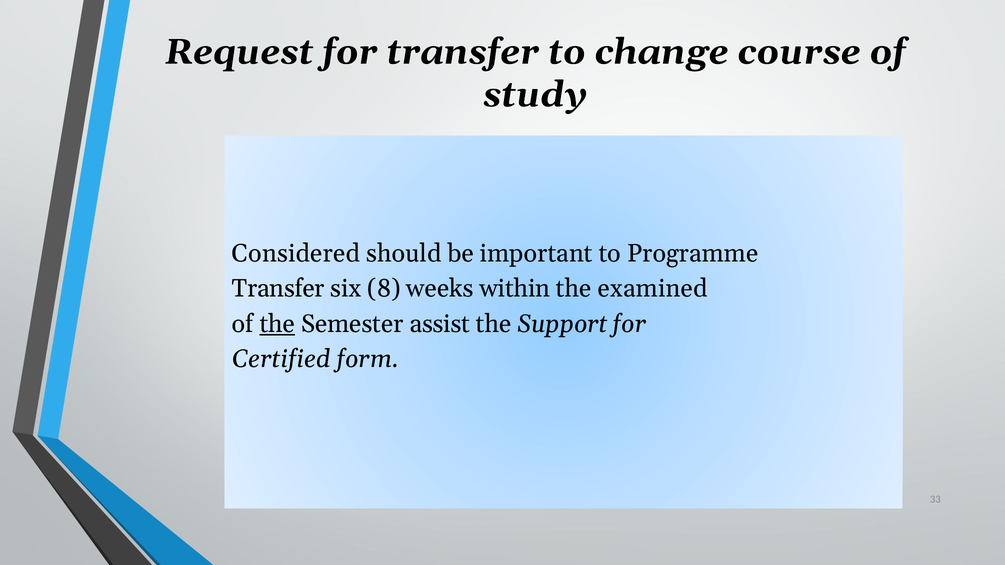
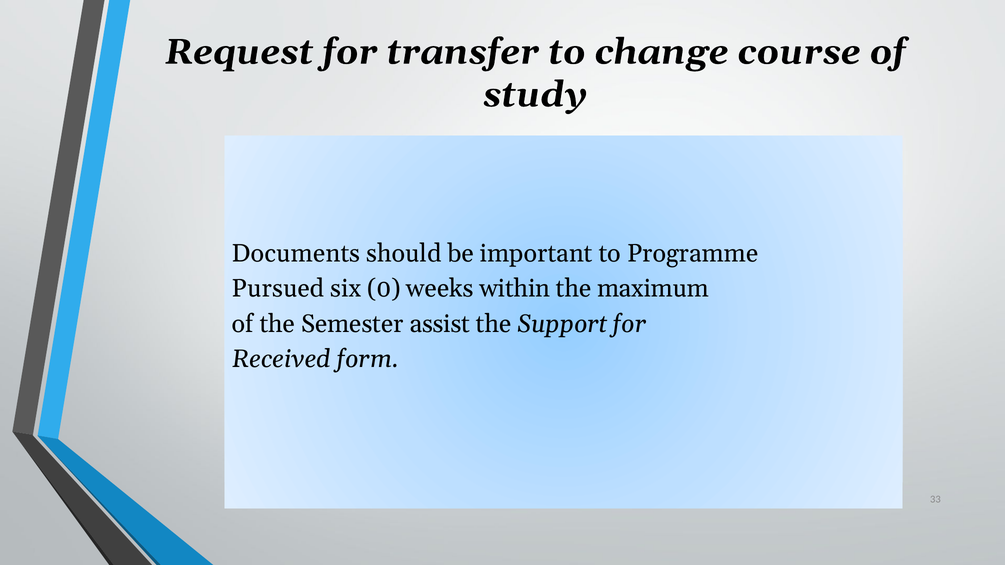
Considered: Considered -> Documents (296, 254)
Transfer: Transfer -> Pursued (278, 289)
8: 8 -> 0 (384, 289)
examined: examined -> maximum (653, 289)
the underline: present -> none (277, 324)
Certified: Certified -> Received (281, 359)
